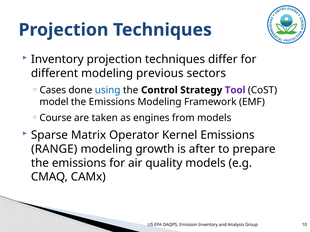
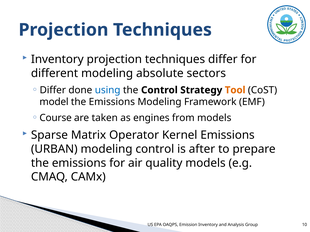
previous: previous -> absolute (160, 74)
Cases: Cases -> Differ (53, 90)
Tool colour: purple -> orange (235, 90)
RANGE: RANGE -> URBAN (54, 149)
modeling growth: growth -> control (155, 149)
